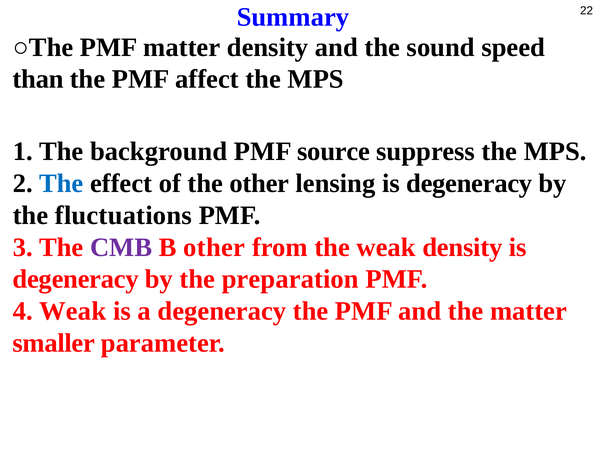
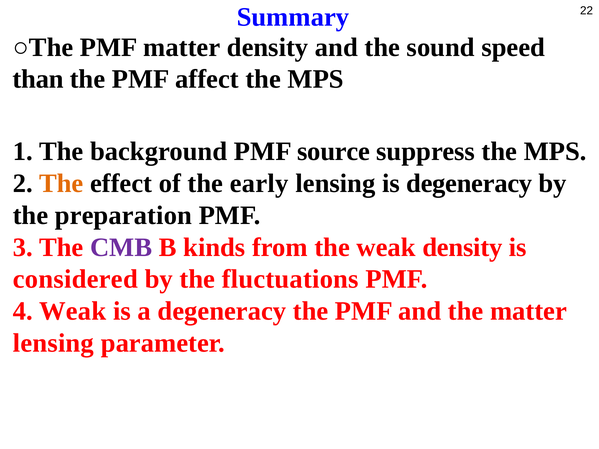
The colour: blue -> orange (61, 184)
the other: other -> early (259, 184)
fluctuations: fluctuations -> preparation (123, 215)
B other: other -> kinds (214, 247)
degeneracy: degeneracy -> considered (75, 279)
preparation: preparation -> fluctuations (290, 279)
smaller: smaller -> lensing (53, 343)
